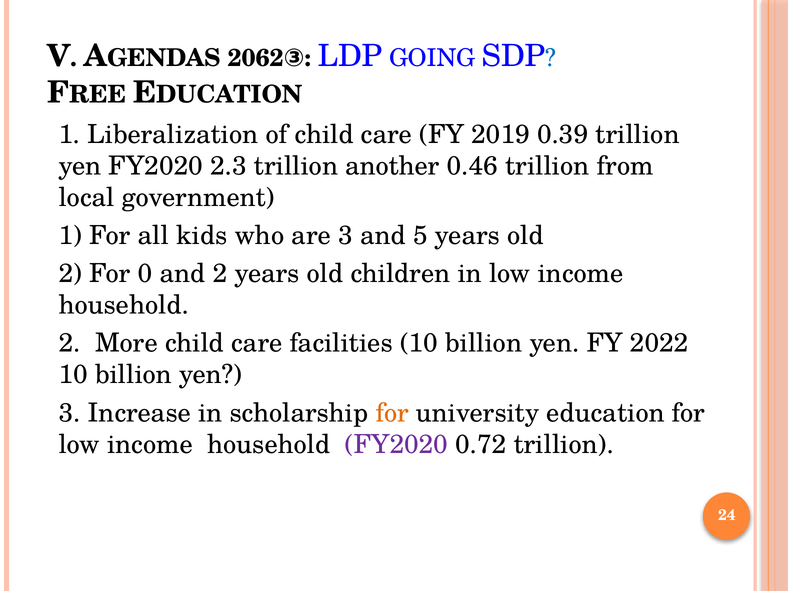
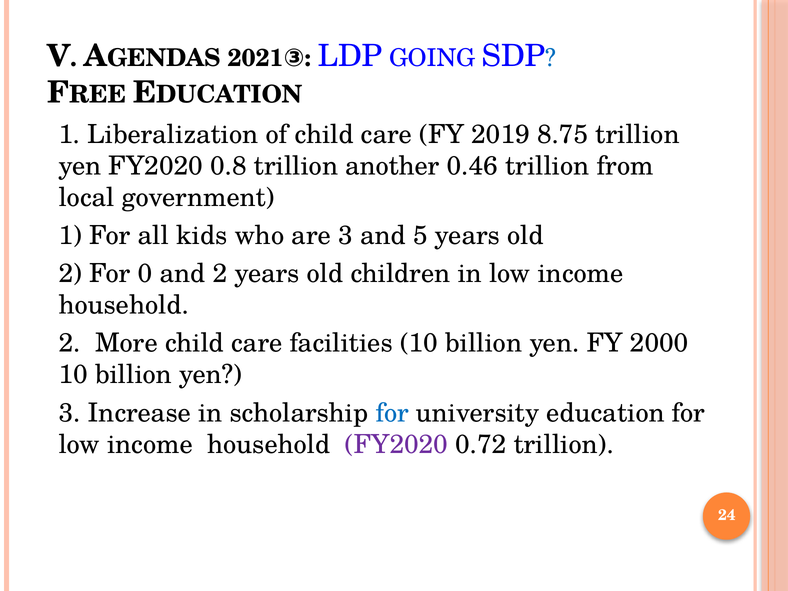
2062: 2062 -> 2021 (256, 58)
0.39: 0.39 -> 8.75 (563, 134)
2.3: 2.3 -> 0.8 (228, 166)
2022: 2022 -> 2000 (659, 343)
for colour: orange -> blue (392, 413)
